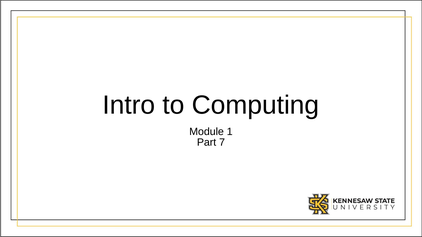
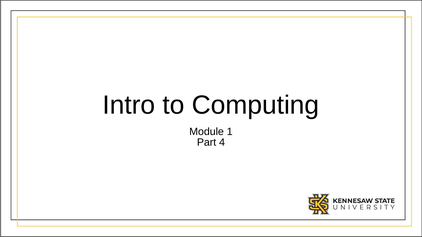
7: 7 -> 4 (222, 142)
